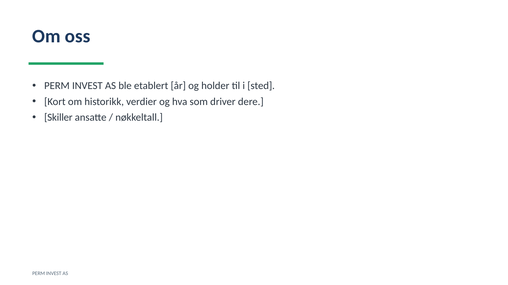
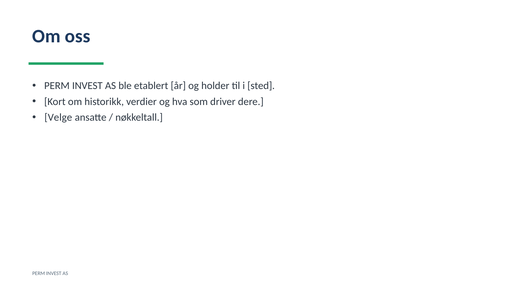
Skiller: Skiller -> Velge (58, 118)
